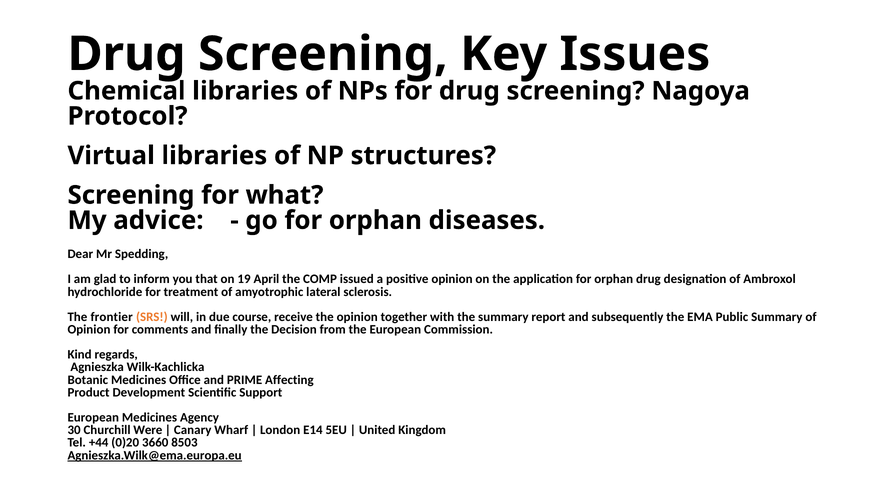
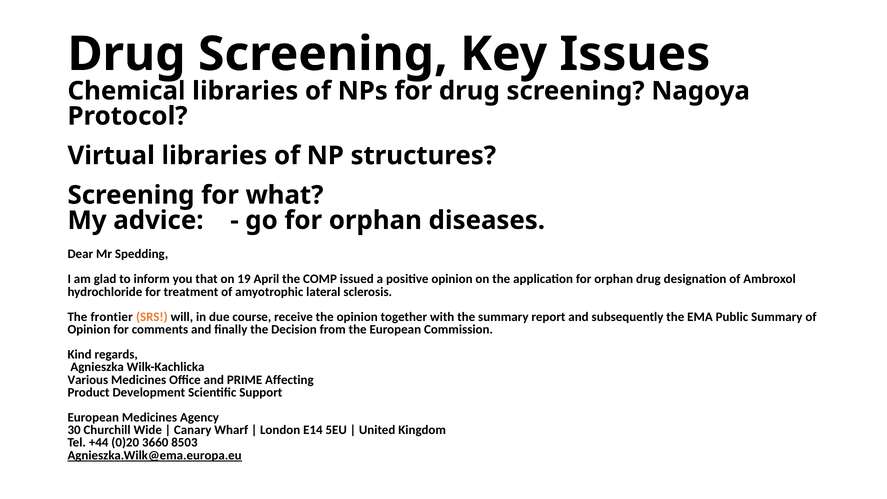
Botanic: Botanic -> Various (88, 380)
Were: Were -> Wide (148, 430)
